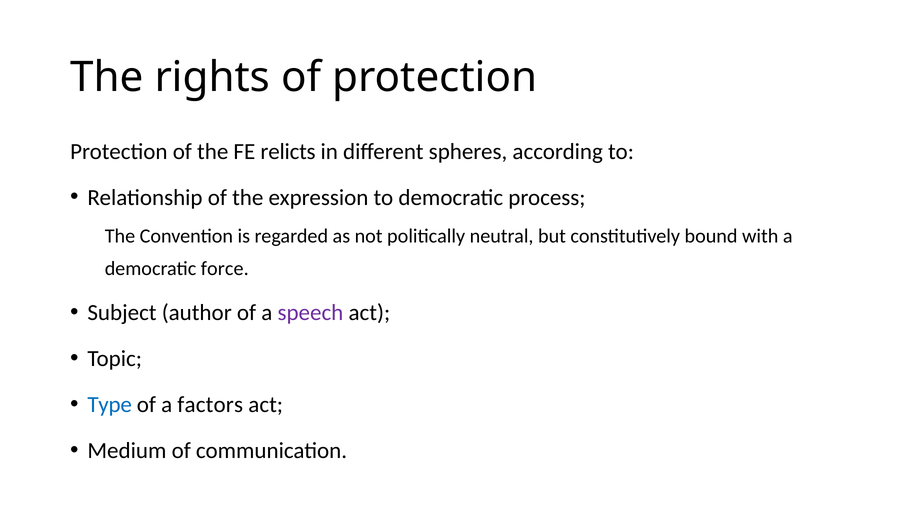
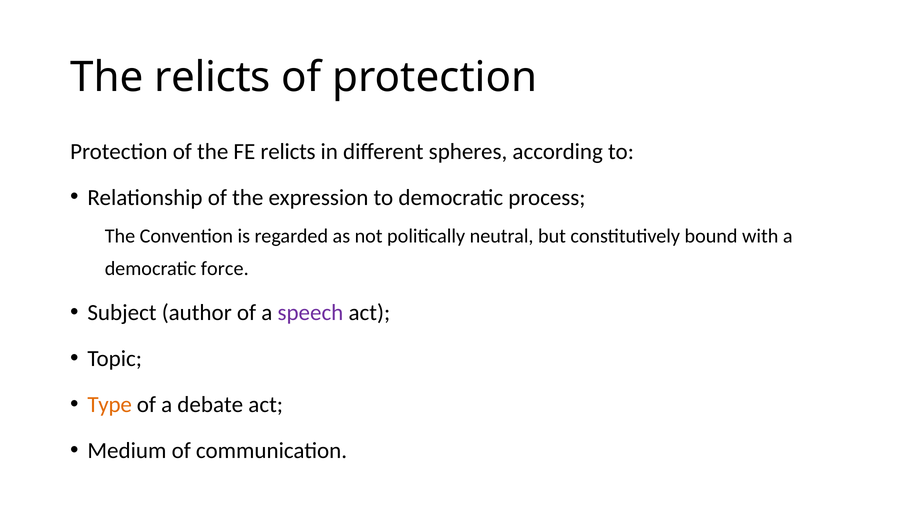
The rights: rights -> relicts (213, 77)
Type colour: blue -> orange (110, 405)
factors: factors -> debate (210, 405)
